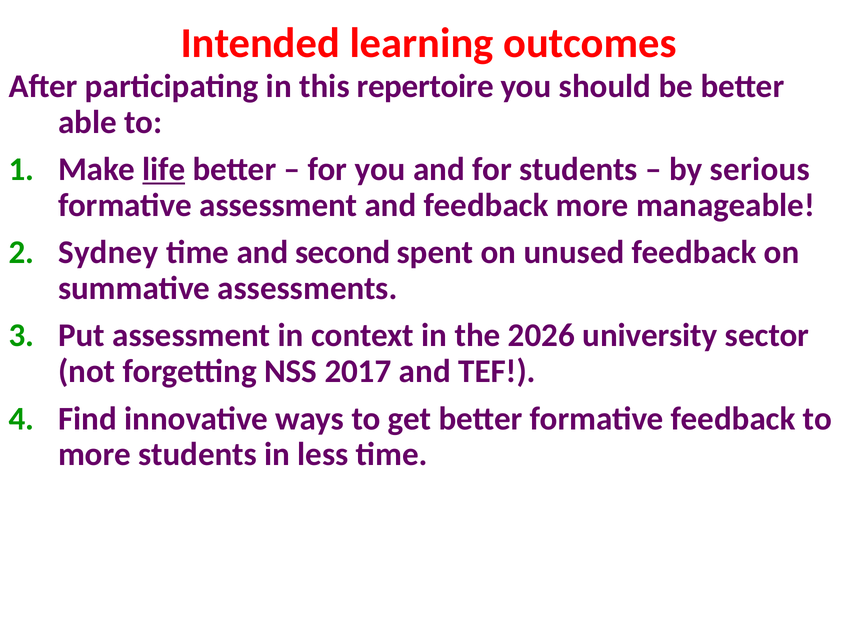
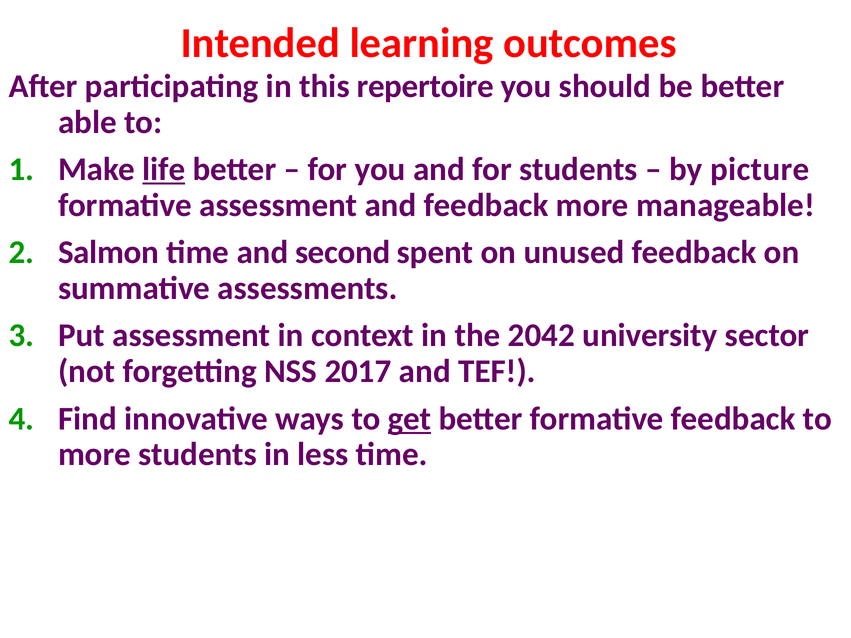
serious: serious -> picture (760, 169)
Sydney: Sydney -> Salmon (109, 253)
2026: 2026 -> 2042 (541, 336)
get underline: none -> present (410, 419)
